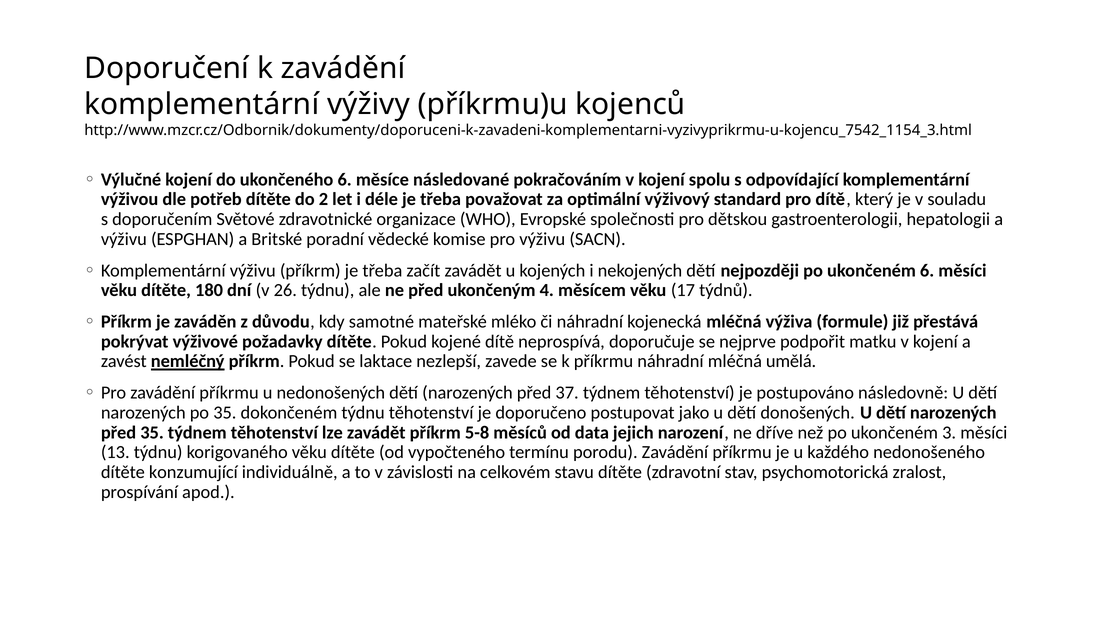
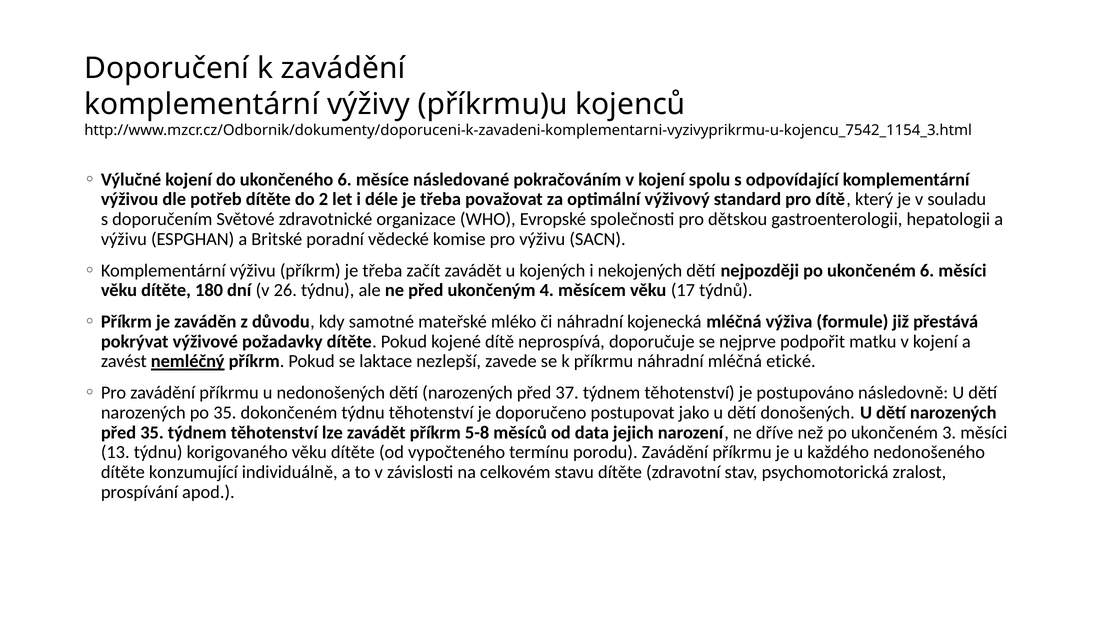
umělá: umělá -> etické (791, 361)
